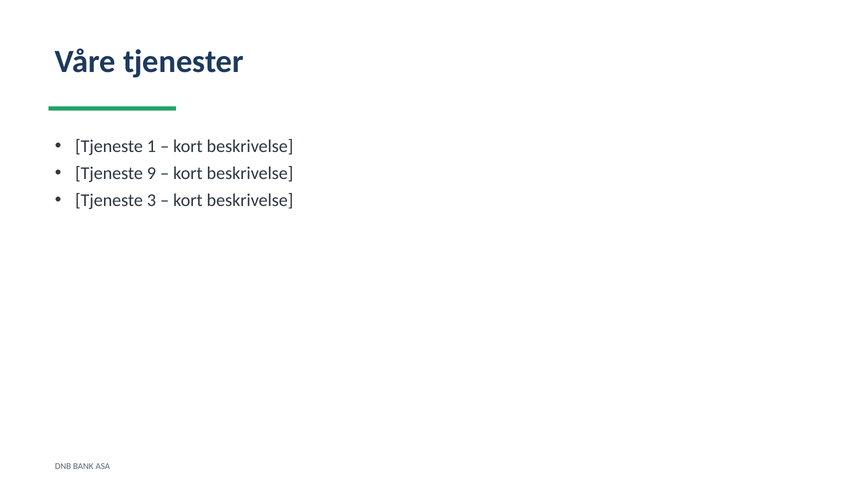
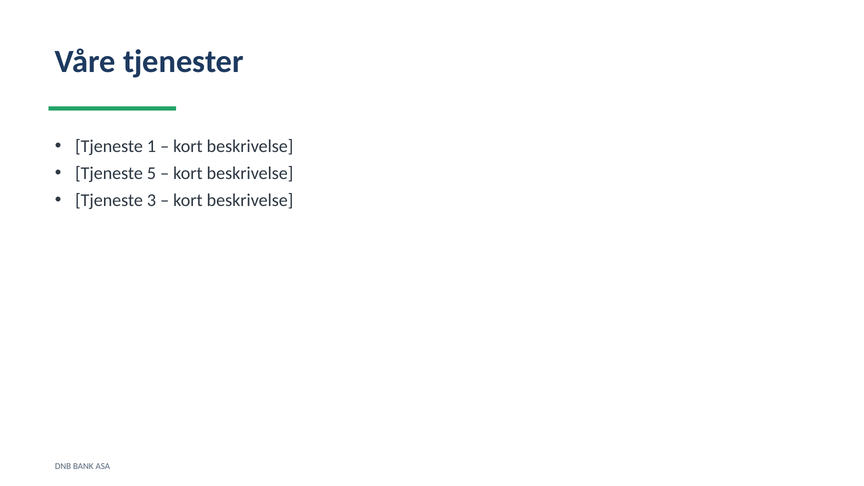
9: 9 -> 5 (151, 173)
